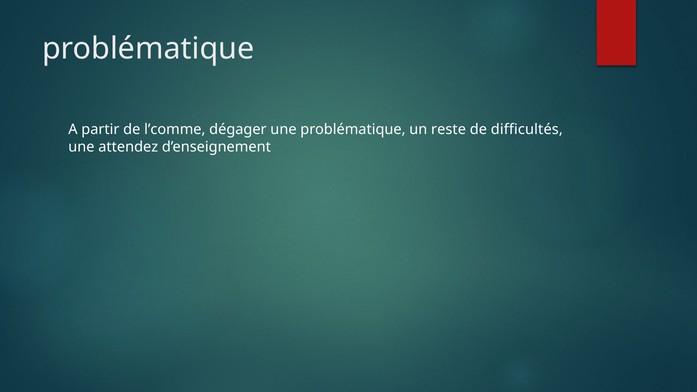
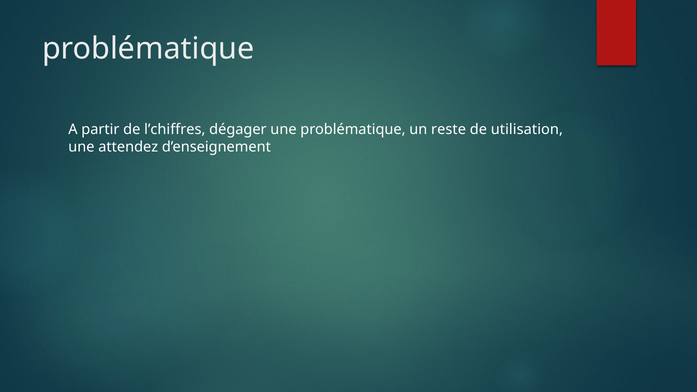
l’comme: l’comme -> l’chiffres (175, 130)
difficultés: difficultés -> utilisation (527, 130)
